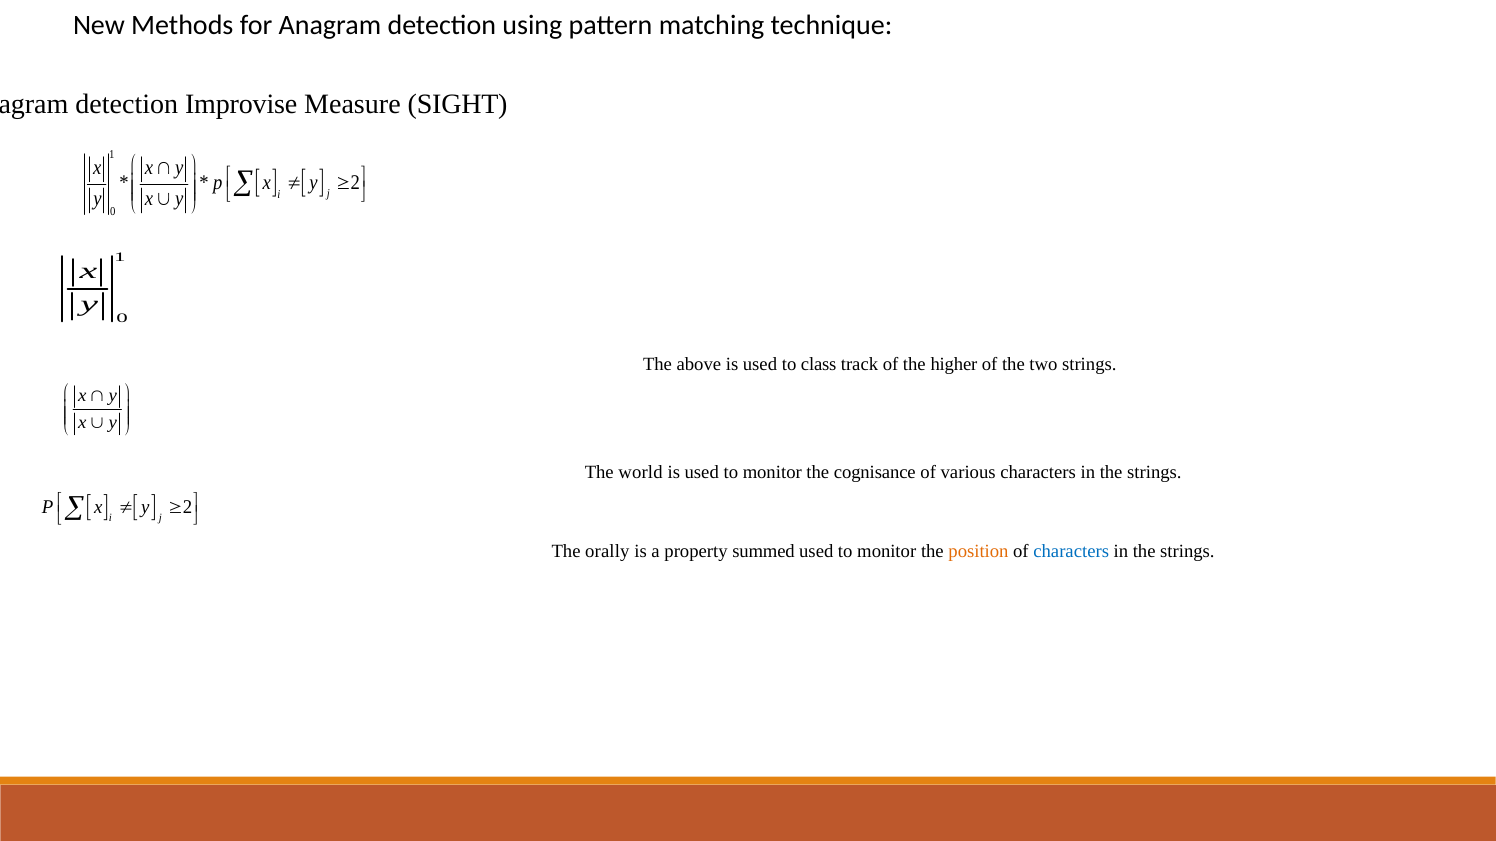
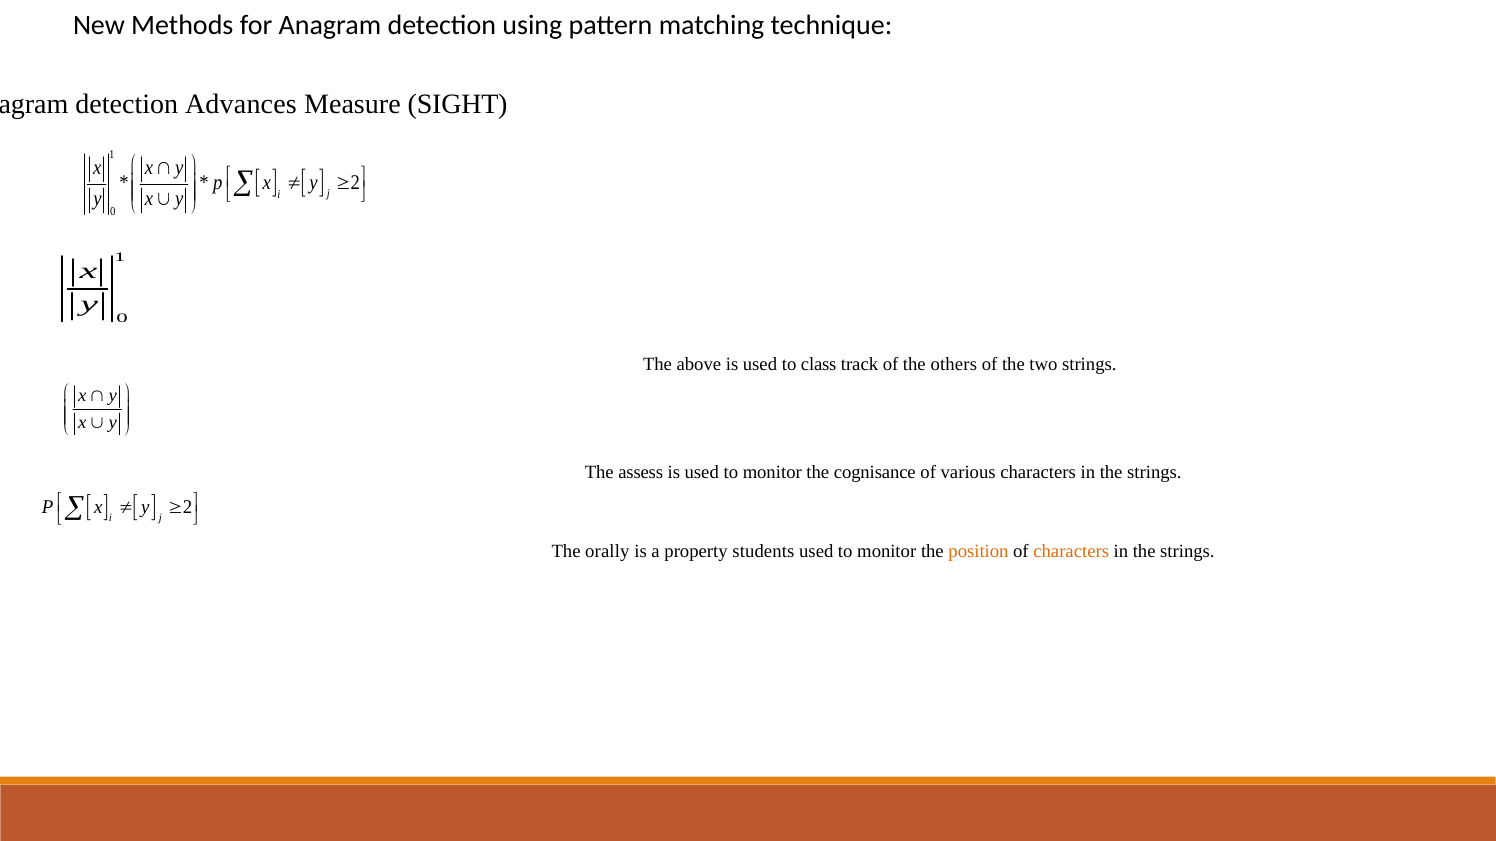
Improvise: Improvise -> Advances (241, 104)
higher: higher -> others (954, 364)
world: world -> assess (641, 473)
summed: summed -> students (763, 552)
characters colour: blue -> orange (1071, 552)
